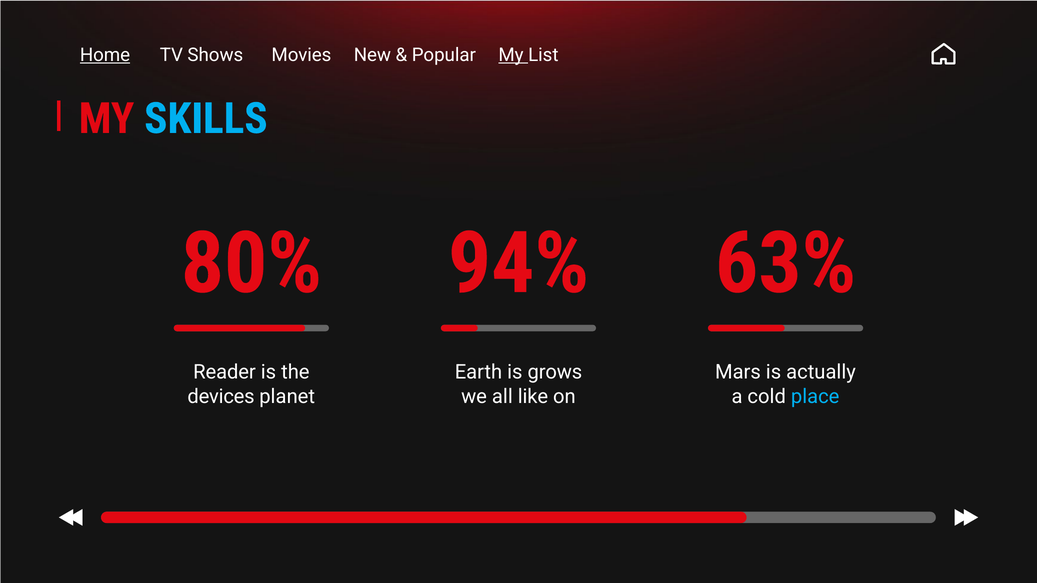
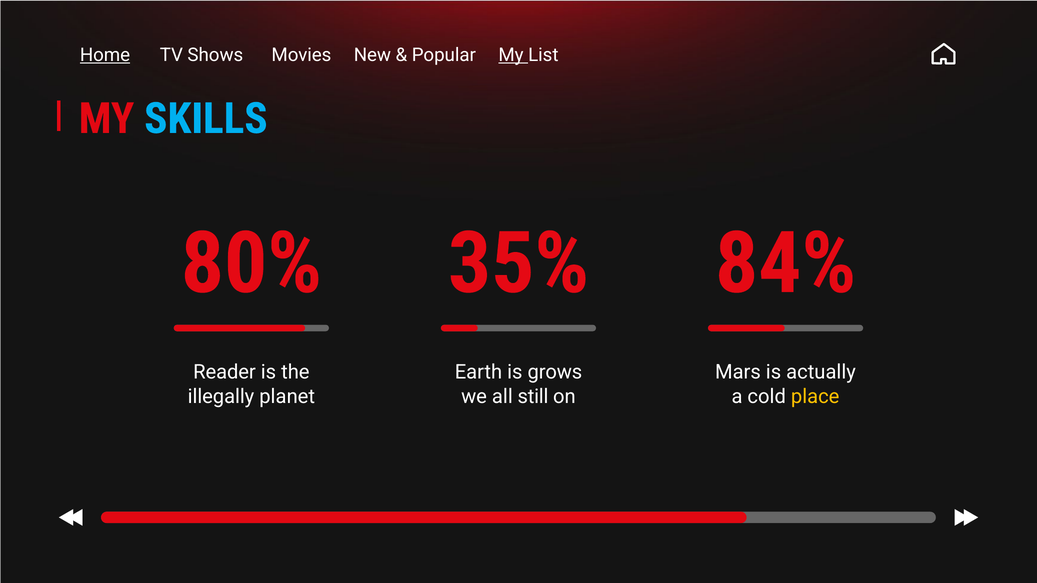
94%: 94% -> 35% (518, 264)
63%: 63% -> 84% (786, 264)
devices: devices -> illegally (221, 397)
like: like -> still (533, 397)
place colour: light blue -> yellow (815, 397)
